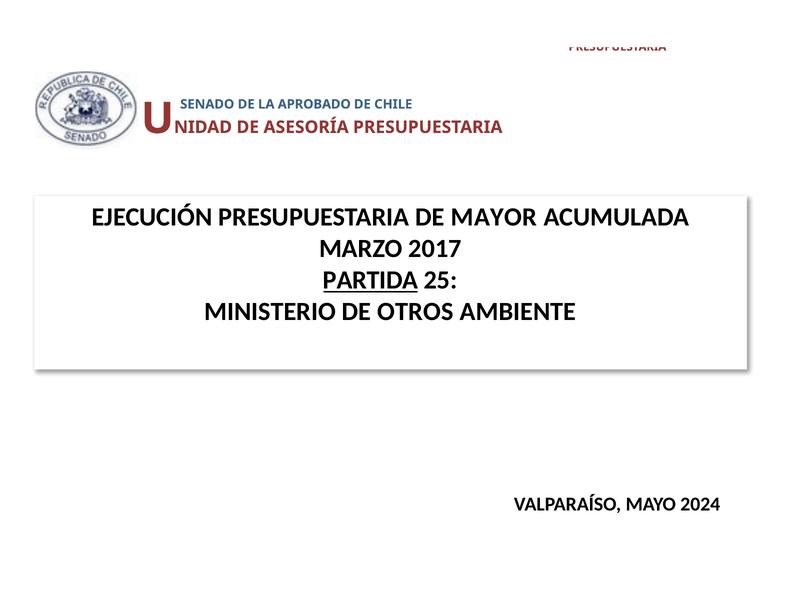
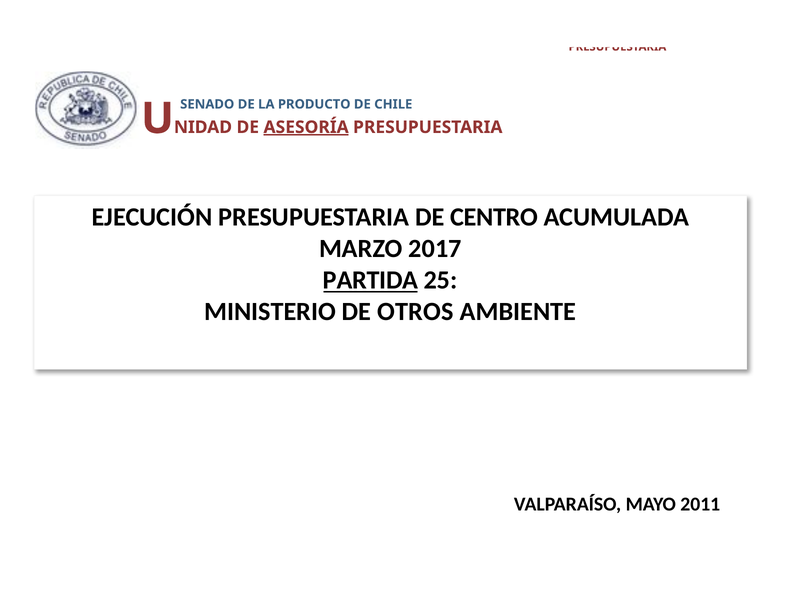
APROBADO: APROBADO -> PRODUCTO (314, 104)
ASESORÍA underline: none -> present (306, 127)
MAYOR: MAYOR -> CENTRO (494, 217)
2024: 2024 -> 2011 (700, 504)
